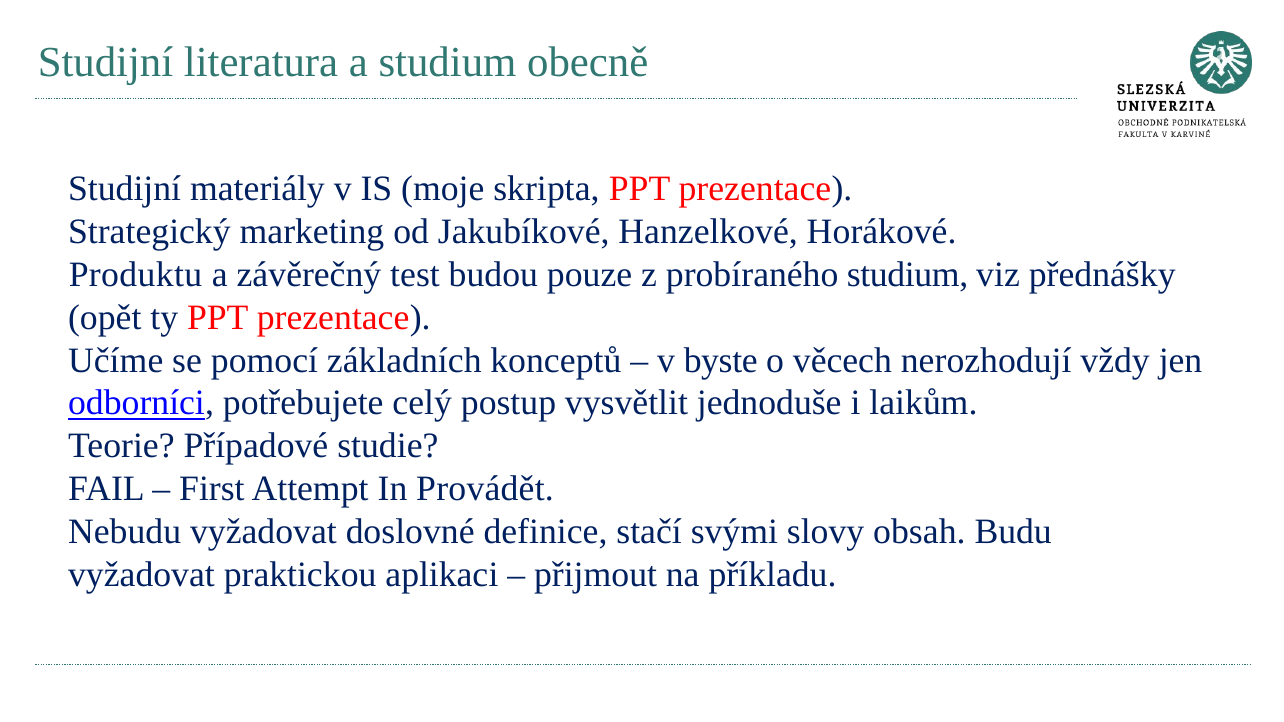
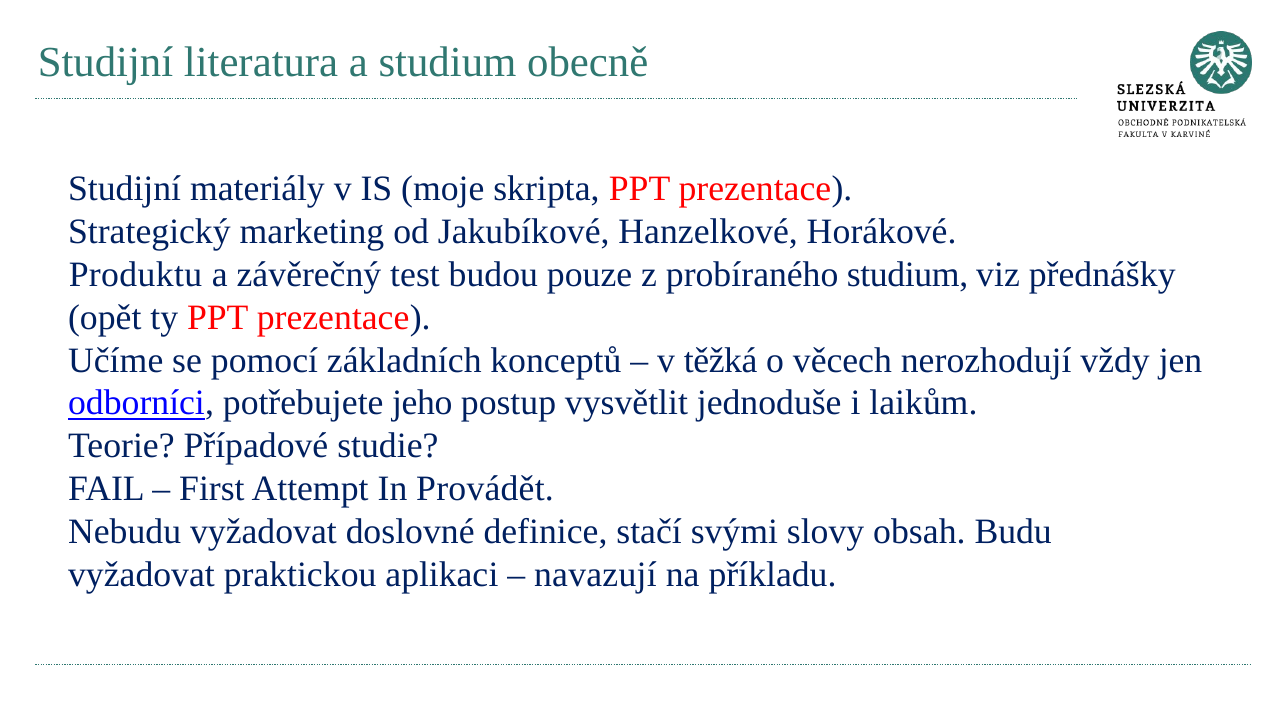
byste: byste -> těžká (721, 360)
celý: celý -> jeho (422, 403)
přijmout: přijmout -> navazují (595, 574)
